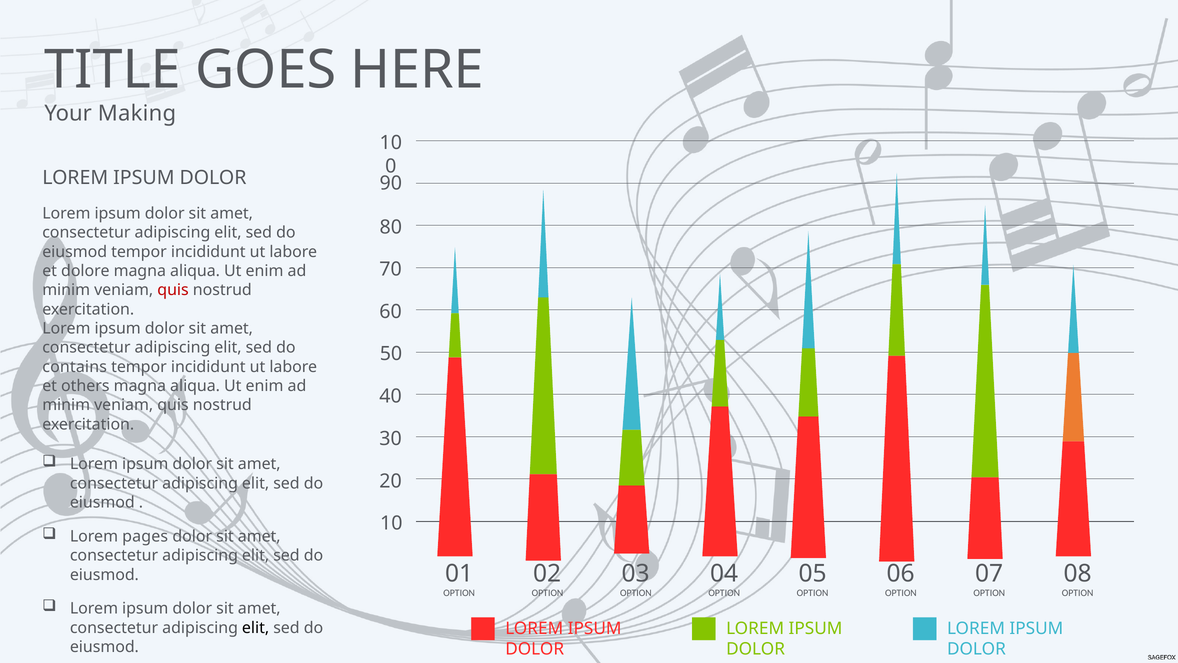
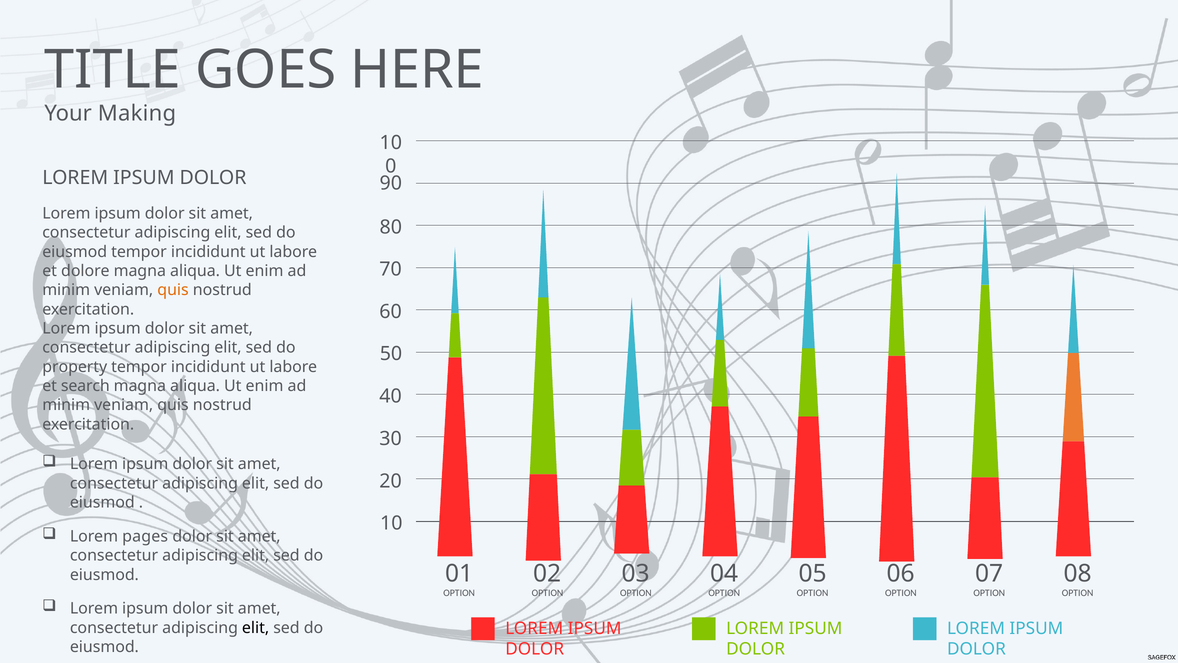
quis colour: red -> orange (173, 290)
contains: contains -> property (75, 367)
others: others -> search (85, 386)
